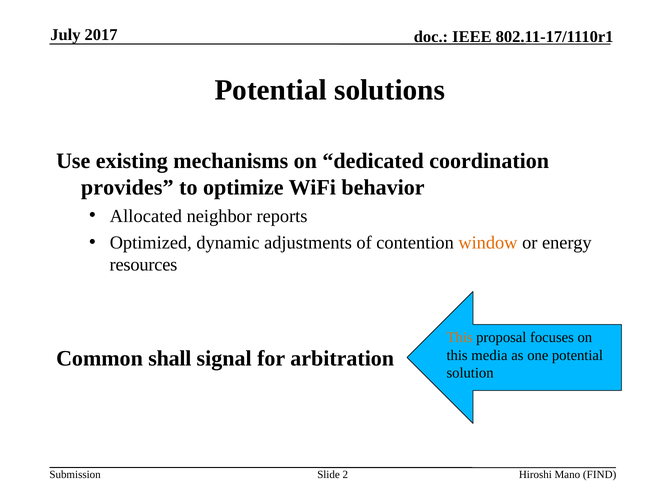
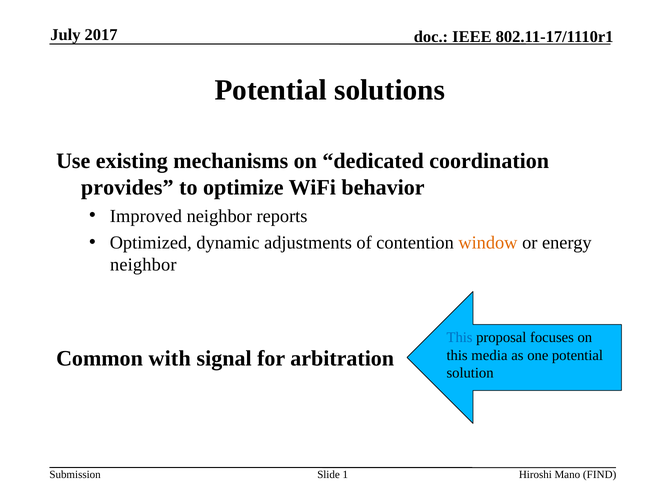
Allocated: Allocated -> Improved (146, 216)
resources: resources -> neighbor (143, 265)
This colour: orange -> blue (460, 338)
shall: shall -> with (170, 358)
2: 2 -> 1 (345, 475)
